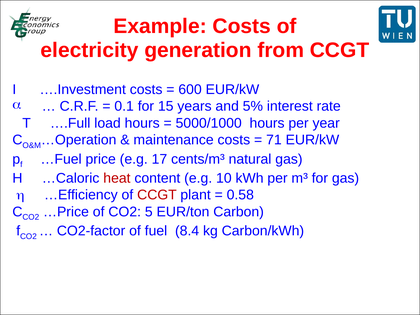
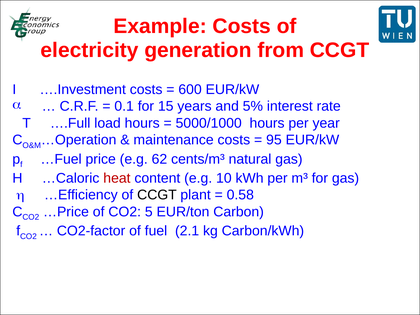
71: 71 -> 95 (274, 140)
17: 17 -> 62 (159, 159)
CCGT colour: red -> black (157, 195)
8.4: 8.4 -> 2.1 (187, 231)
